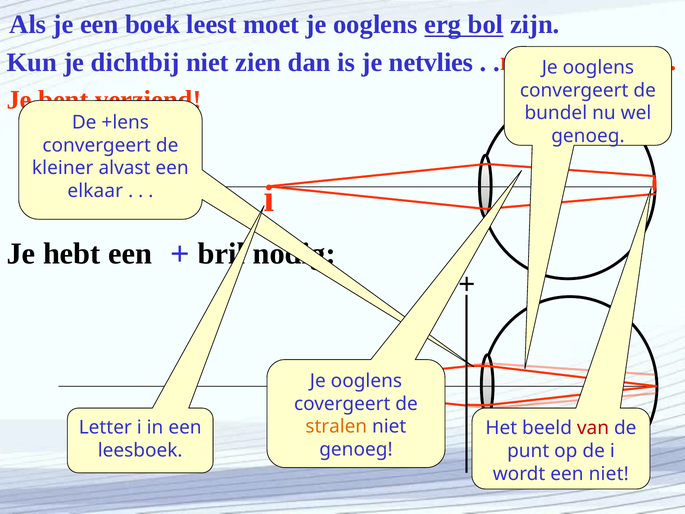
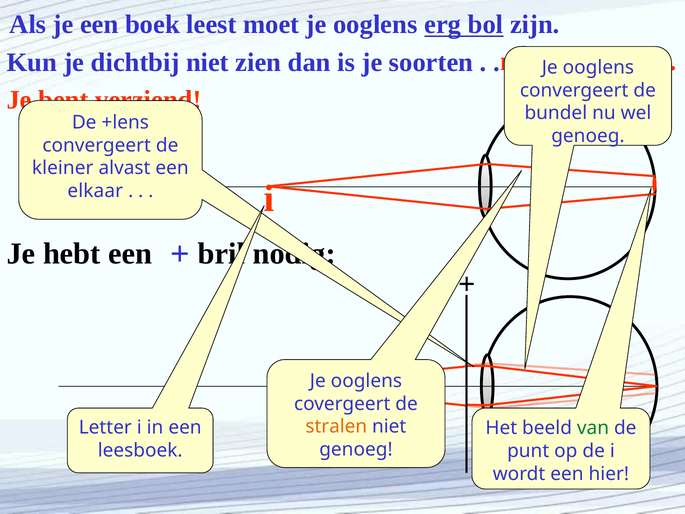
netvlies: netvlies -> soorten (431, 62)
van colour: red -> green (593, 428)
een niet: niet -> hier (609, 474)
